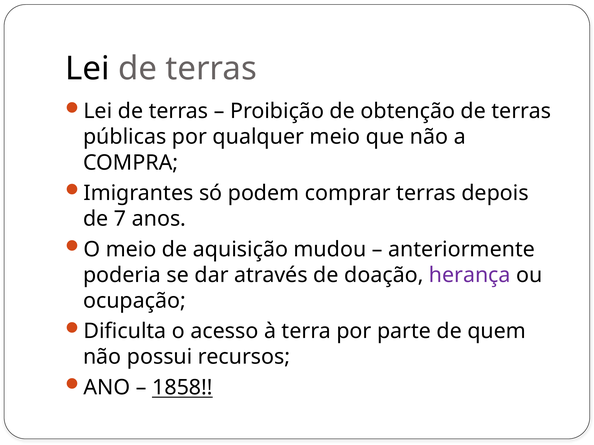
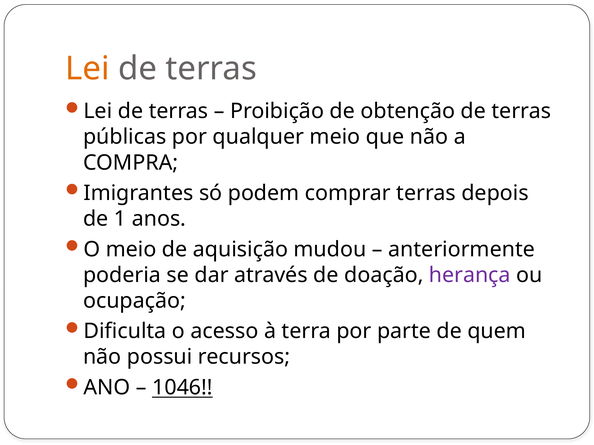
Lei colour: black -> orange (87, 69)
7: 7 -> 1 (120, 219)
1858: 1858 -> 1046 (182, 388)
